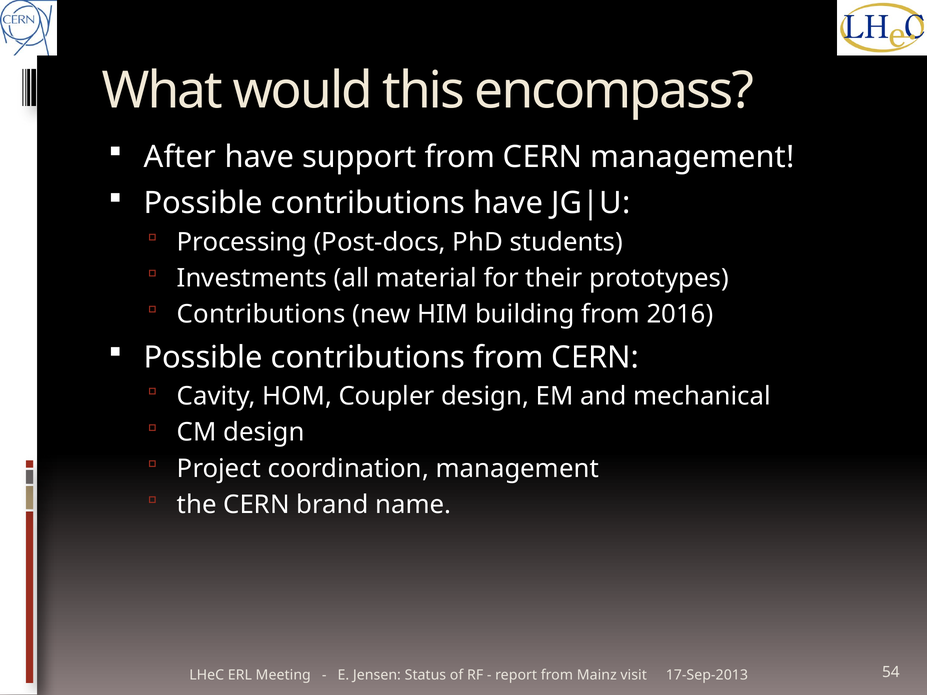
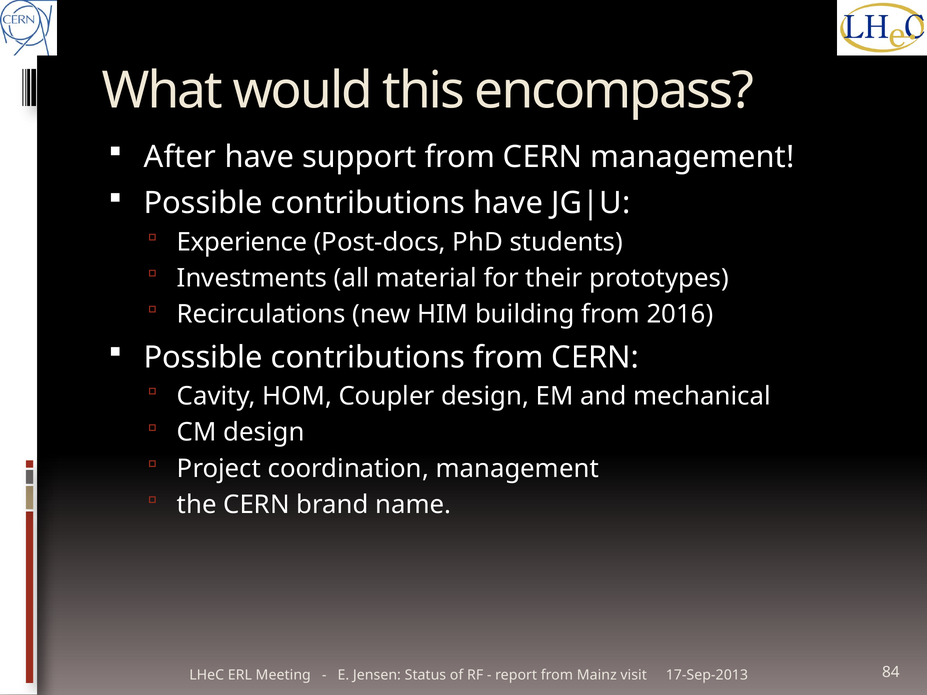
Processing: Processing -> Experience (242, 242)
Contributions: Contributions -> Recirculations (261, 314)
54: 54 -> 84 (891, 672)
